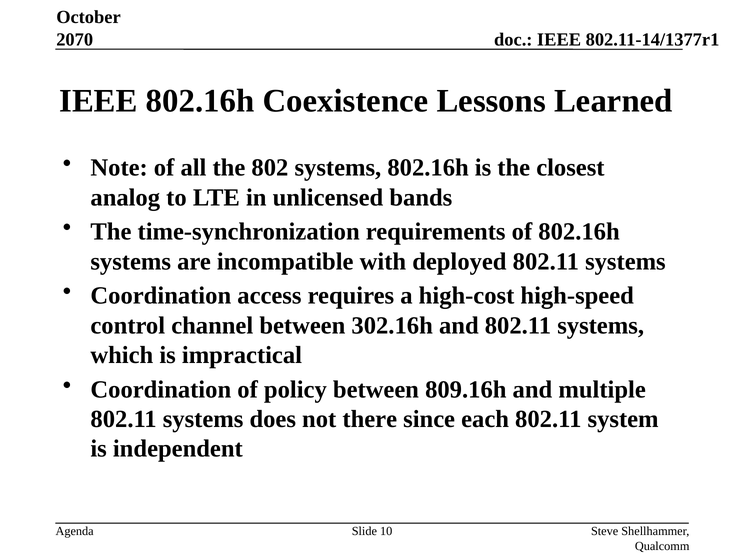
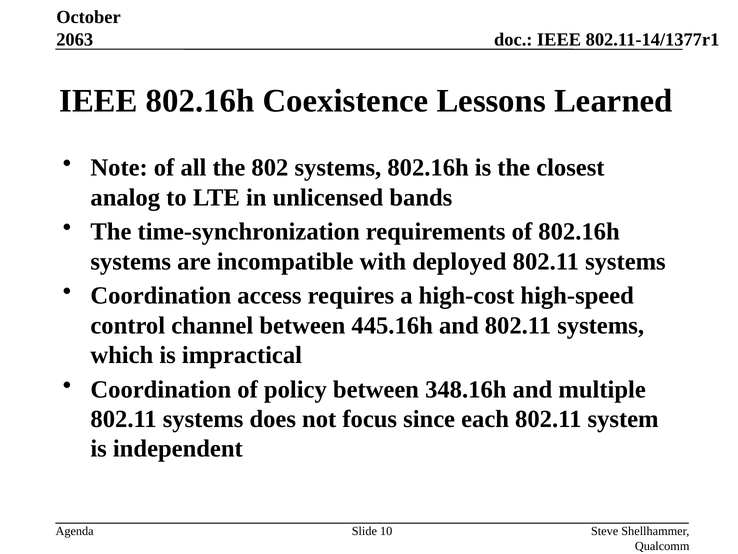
2070: 2070 -> 2063 (75, 39)
302.16h: 302.16h -> 445.16h (392, 325)
809.16h: 809.16h -> 348.16h (466, 389)
there: there -> focus (370, 419)
